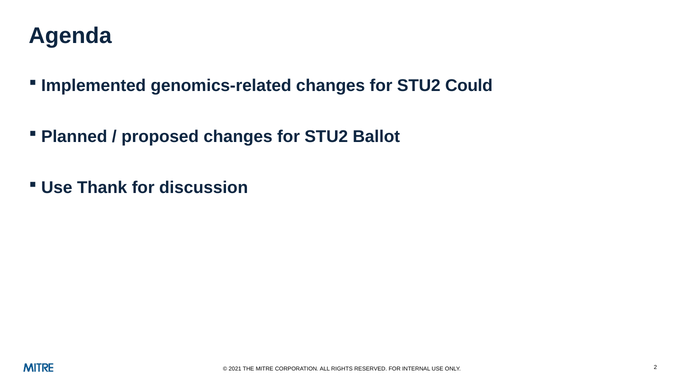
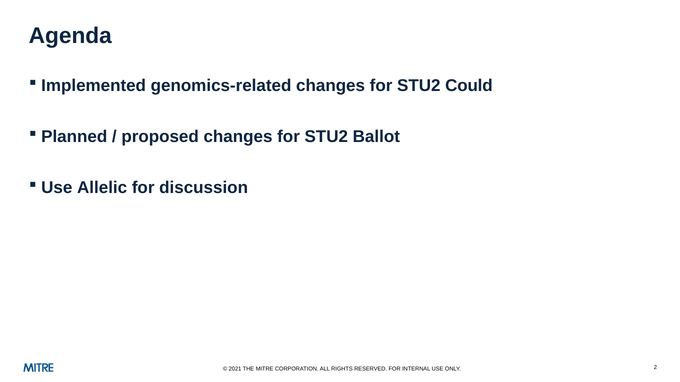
Thank: Thank -> Allelic (102, 188)
